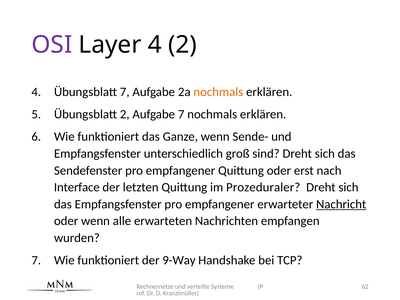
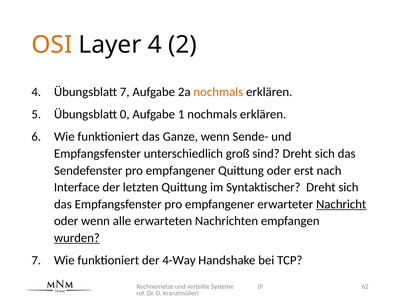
OSI colour: purple -> orange (52, 45)
Übungsblatt 2: 2 -> 0 (125, 114)
Aufgabe 7: 7 -> 1 (181, 114)
Prozeduraler: Prozeduraler -> Syntaktischer (263, 187)
wurden underline: none -> present (77, 238)
9-Way: 9-Way -> 4-Way (179, 260)
